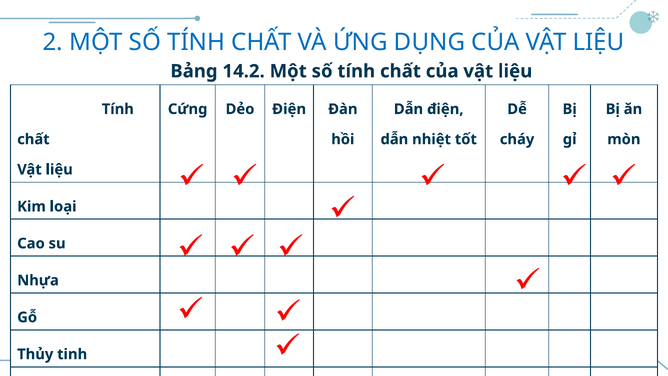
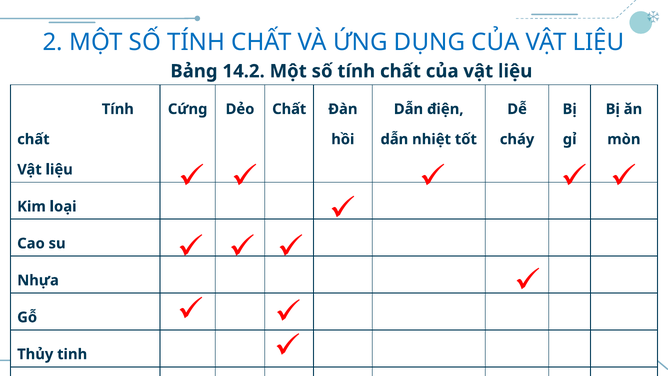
Dẻo Điện: Điện -> Chất (289, 109)
